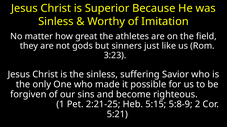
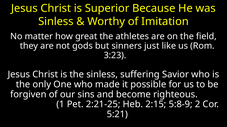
5:15: 5:15 -> 2:15 (156, 105)
